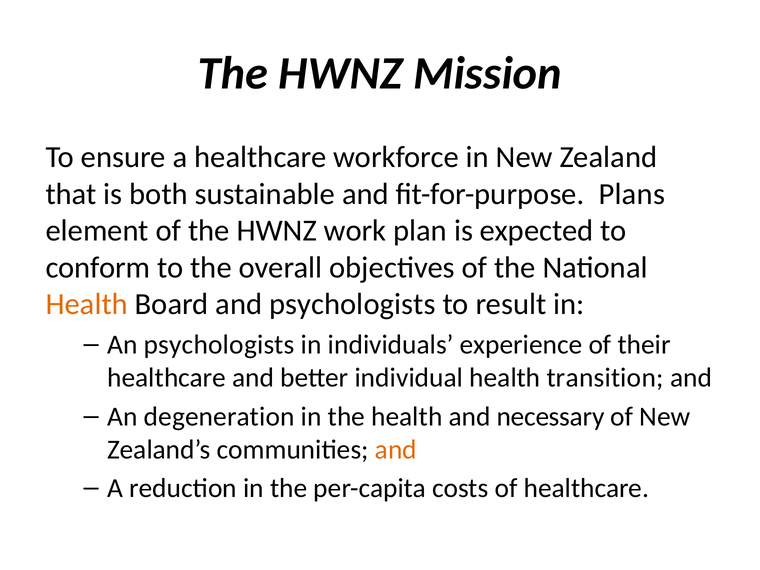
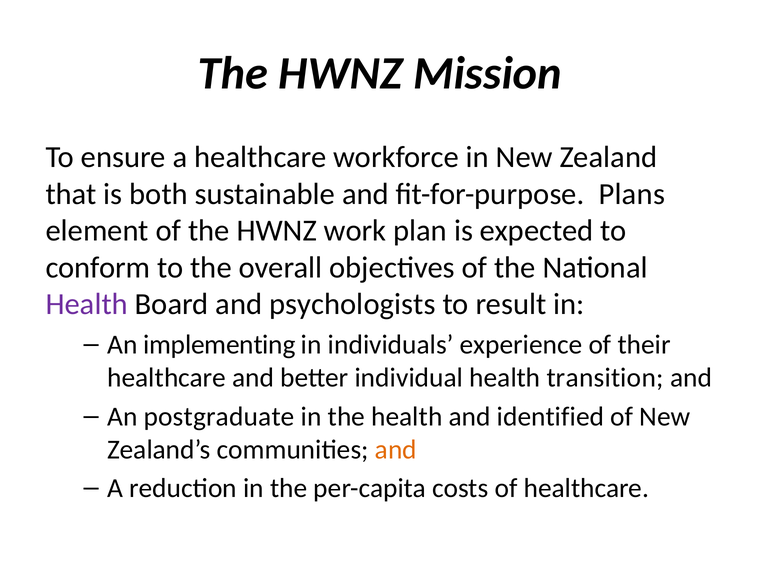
Health colour: orange -> purple (87, 304)
An psychologists: psychologists -> implementing (219, 345)
degeneration: degeneration -> postgraduate (219, 417)
necessary: necessary -> identified (550, 417)
